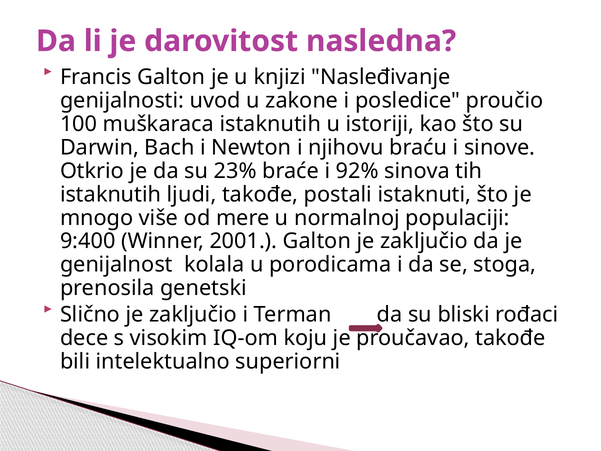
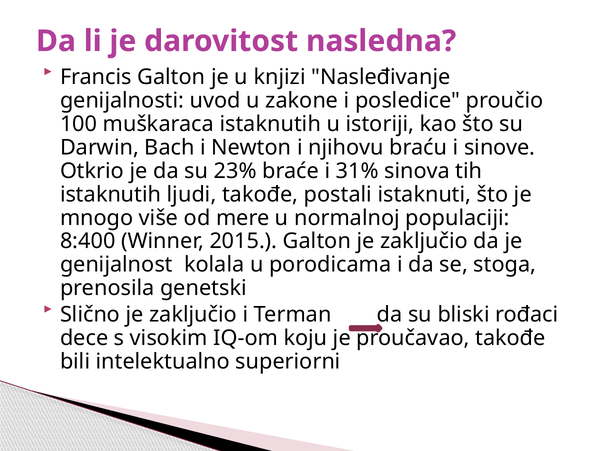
92%: 92% -> 31% (357, 171)
9:400: 9:400 -> 8:400 (88, 241)
2001: 2001 -> 2015 (243, 241)
